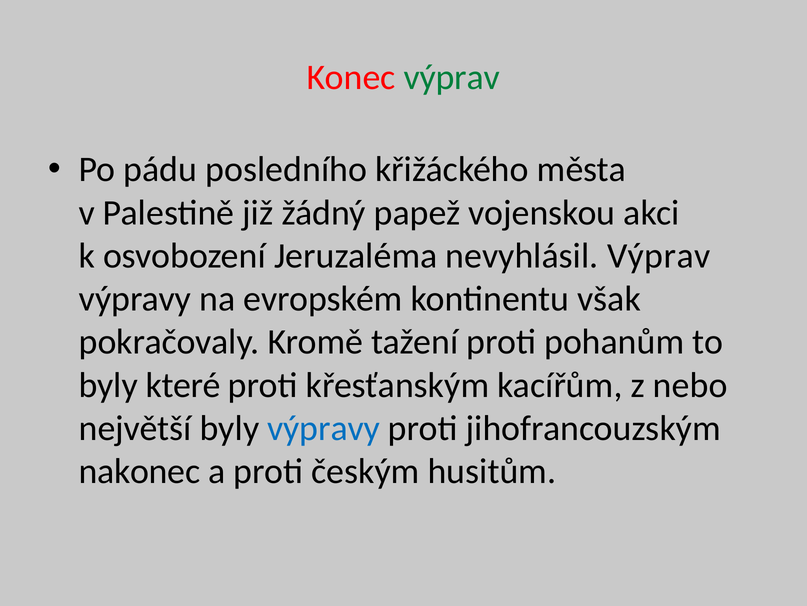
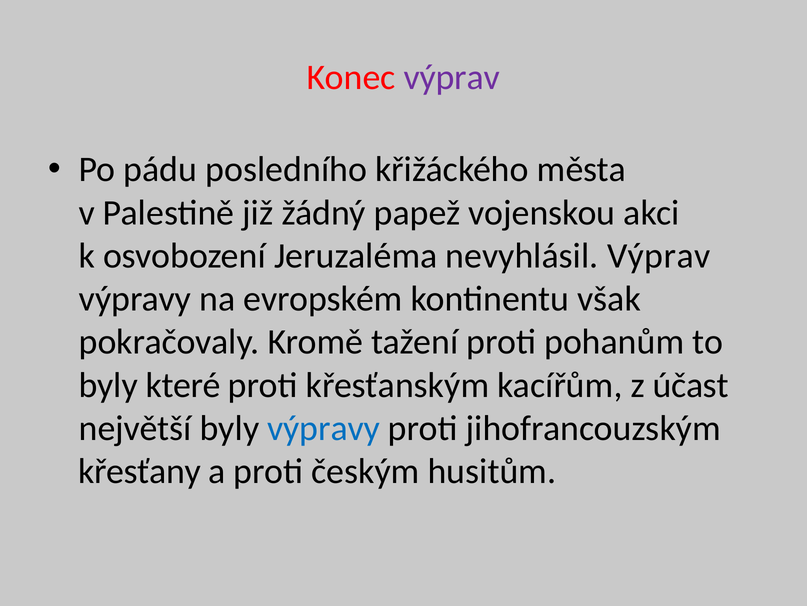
výprav colour: green -> purple (452, 77)
nebo: nebo -> účast (691, 385)
nakonec: nakonec -> křesťany (139, 471)
